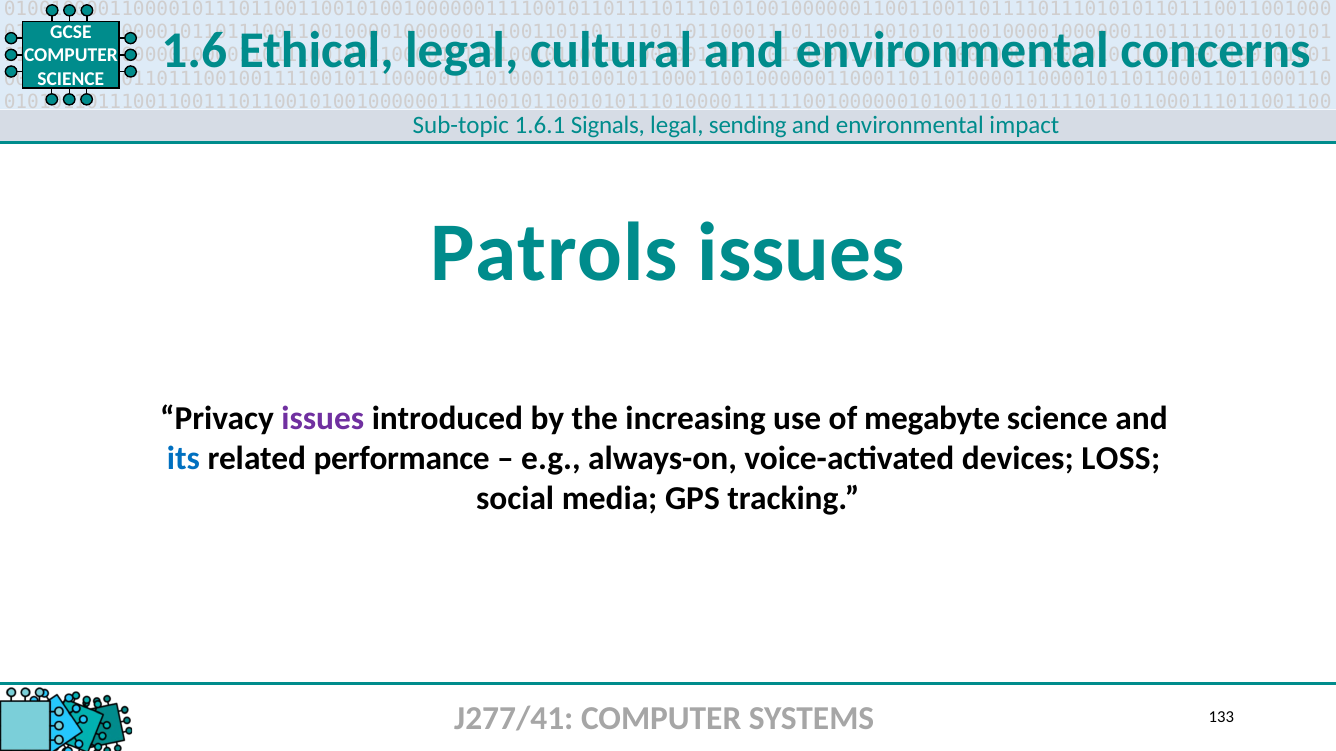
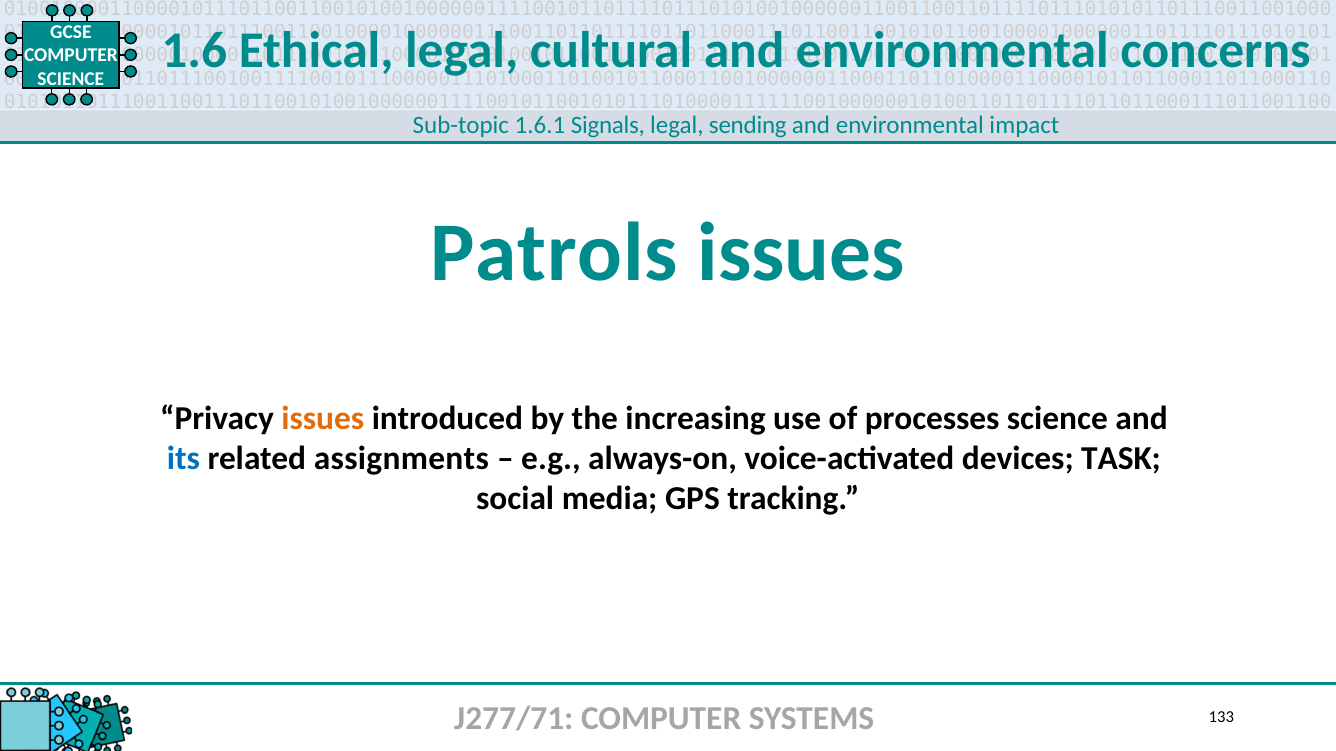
issues colour: purple -> orange (323, 419)
megabyte: megabyte -> processes (932, 419)
performance: performance -> assignments (401, 459)
LOSS: LOSS -> TASK (1121, 459)
J277/41: J277/41 -> J277/71 (514, 718)
